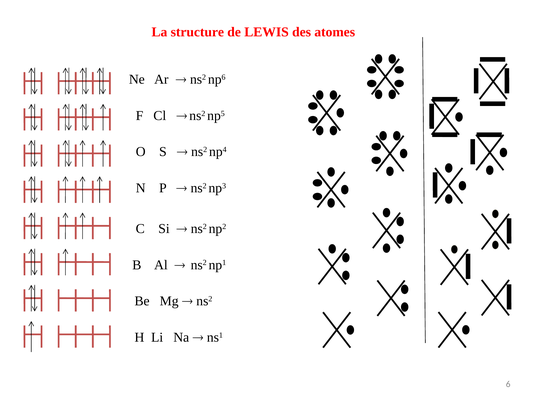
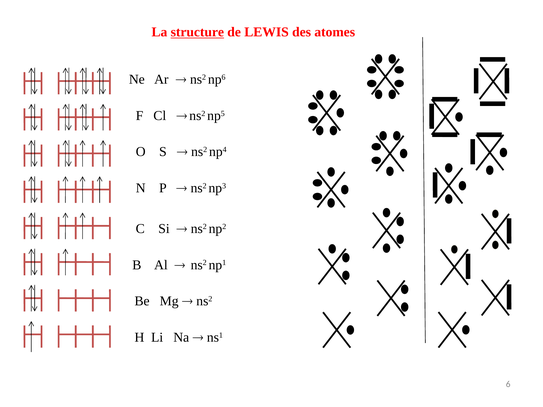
structure underline: none -> present (197, 32)
